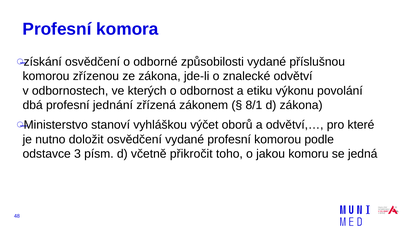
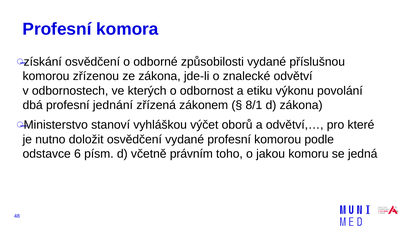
3: 3 -> 6 (78, 154)
přikročit: přikročit -> právním (191, 154)
